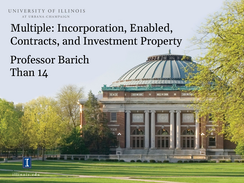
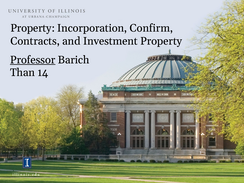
Multiple: Multiple -> Property (33, 28)
Enabled: Enabled -> Confirm (151, 28)
Professor underline: none -> present (33, 60)
